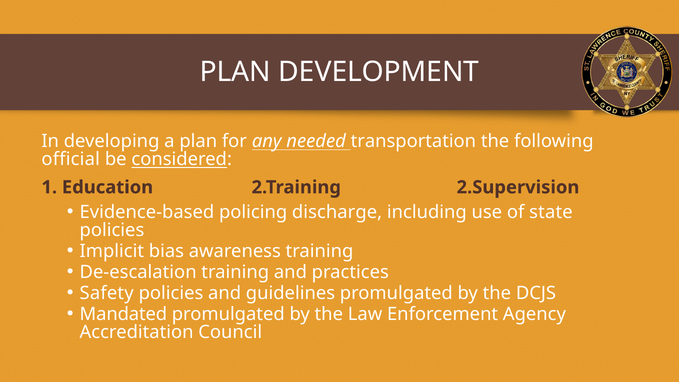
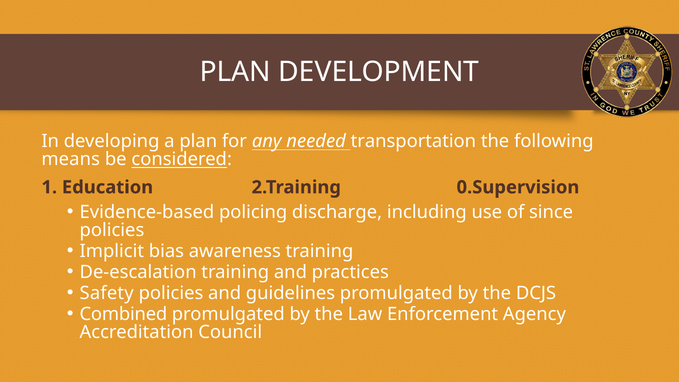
official: official -> means (71, 159)
2.Supervision: 2.Supervision -> 0.Supervision (518, 187)
state: state -> since (551, 212)
Mandated: Mandated -> Combined (123, 314)
